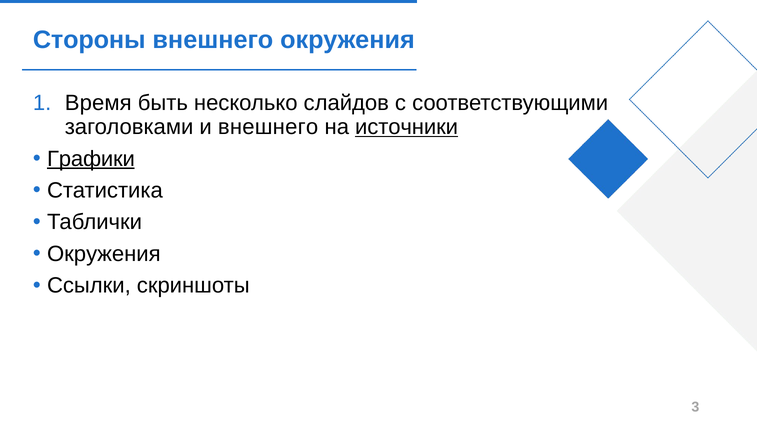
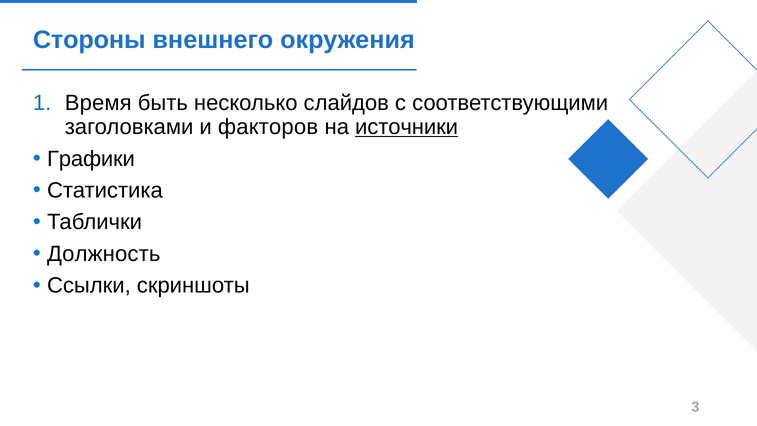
и внешнего: внешнего -> факторов (268, 127)
Графики underline: present -> none (91, 159)
Окружения: Окружения -> Должность (104, 254)
